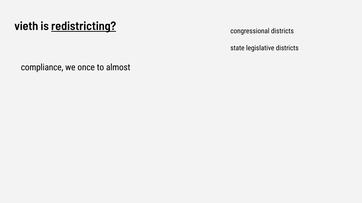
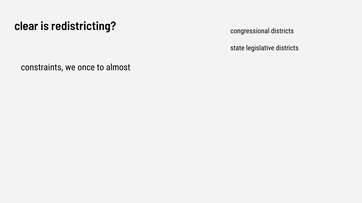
vieth: vieth -> clear (26, 26)
redistricting underline: present -> none (84, 26)
compliance: compliance -> constraints (42, 67)
